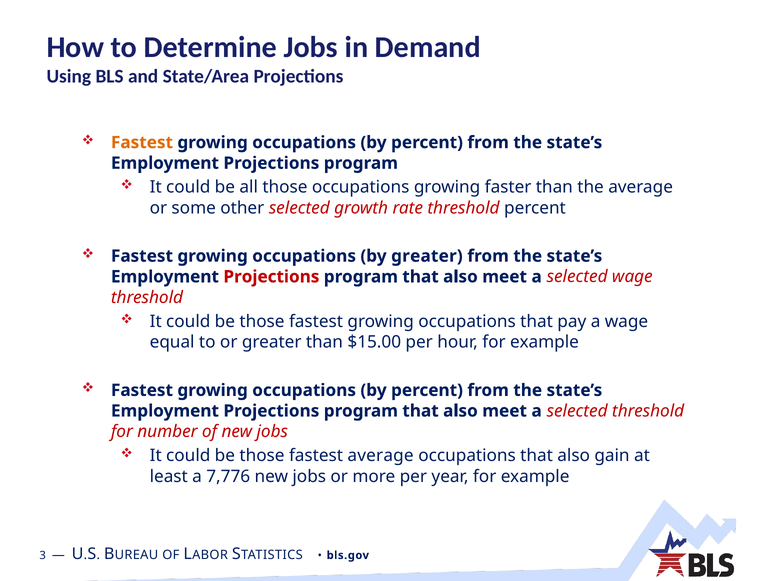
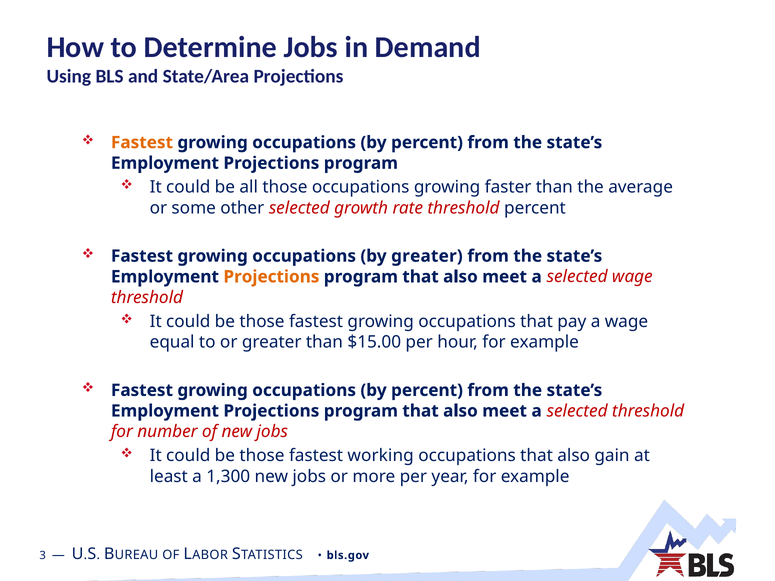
Projections colour: red -> orange (271, 277)
fastest average: average -> working (381, 456)
7,776: 7,776 -> 1,300 (228, 477)
